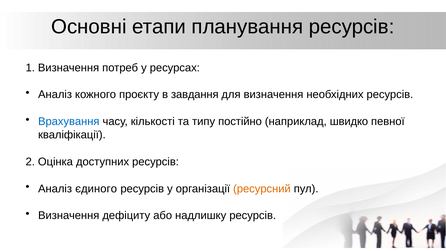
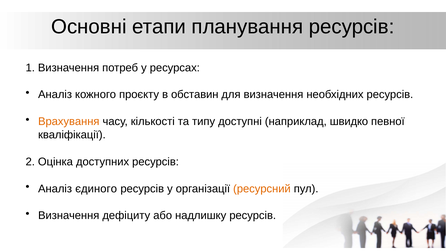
завдання: завдання -> обставин (195, 95)
Врахування colour: blue -> orange (69, 121)
постійно: постійно -> доступні (240, 121)
